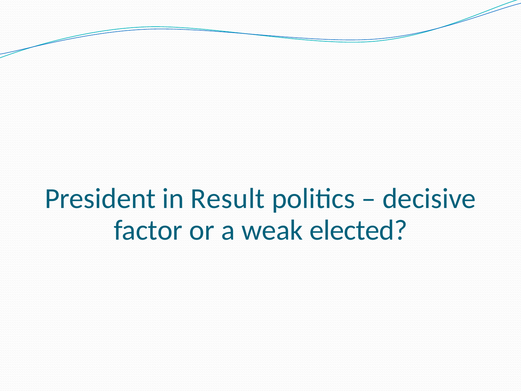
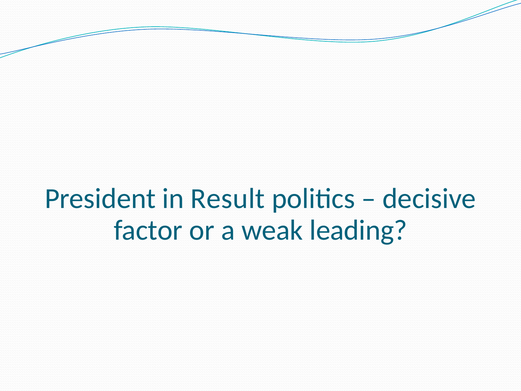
elected: elected -> leading (358, 230)
